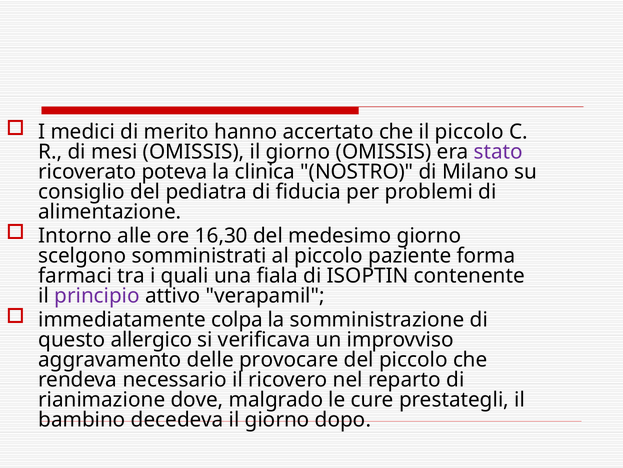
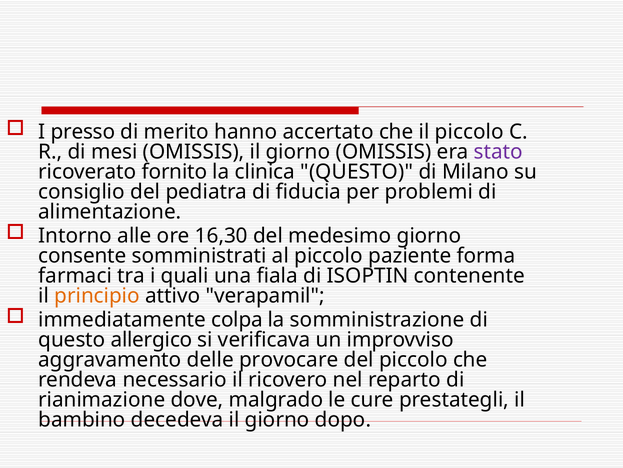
medici: medici -> presso (83, 132)
poteva: poteva -> fornito (174, 171)
clinica NOSTRO: NOSTRO -> QUESTO (357, 171)
scelgono: scelgono -> consente (82, 255)
principio colour: purple -> orange (97, 295)
